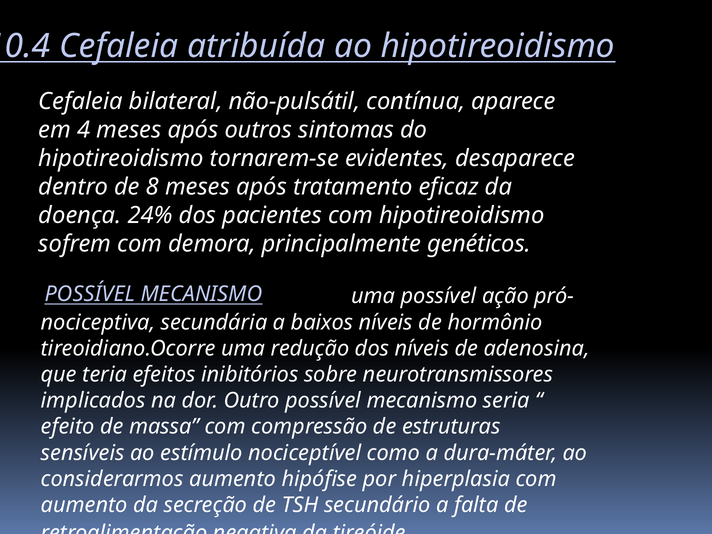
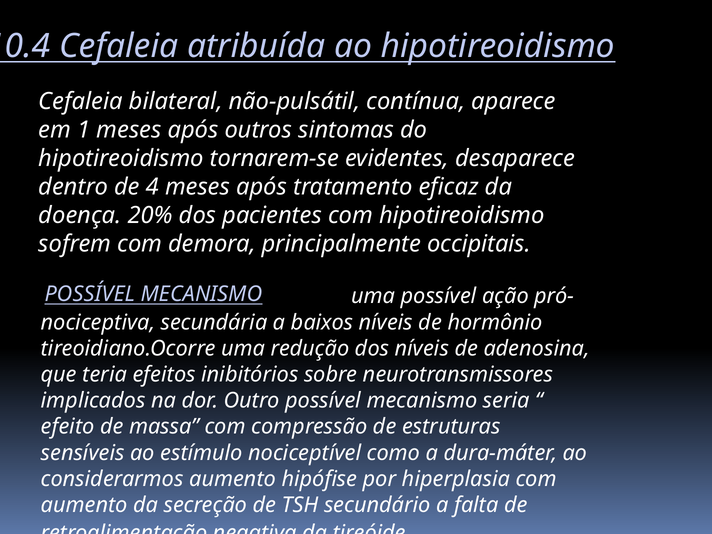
4: 4 -> 1 (84, 130)
8: 8 -> 4 (152, 187)
24%: 24% -> 20% (150, 215)
genéticos: genéticos -> occipitais (479, 244)
